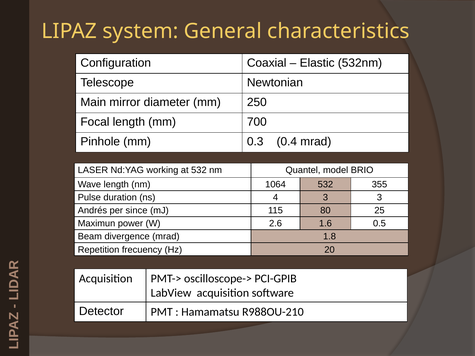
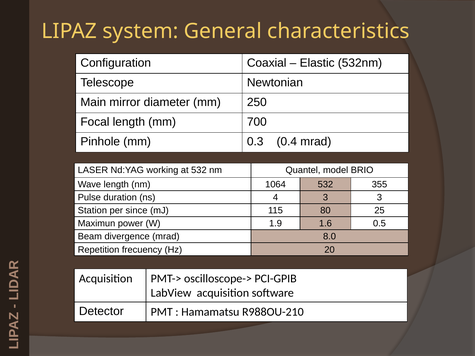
Andrés: Andrés -> Station (92, 211)
2.6: 2.6 -> 1.9 (275, 224)
1.8: 1.8 -> 8.0 (330, 237)
